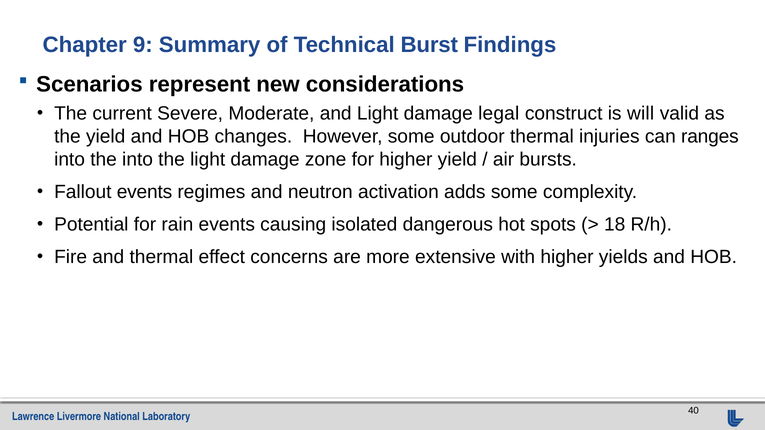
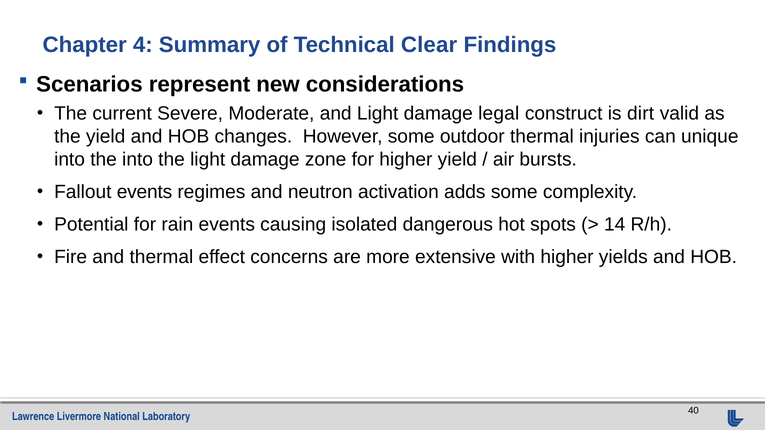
9: 9 -> 4 (143, 45)
Burst: Burst -> Clear (429, 45)
will: will -> dirt (641, 114)
ranges: ranges -> unique (710, 137)
18: 18 -> 14 (615, 225)
